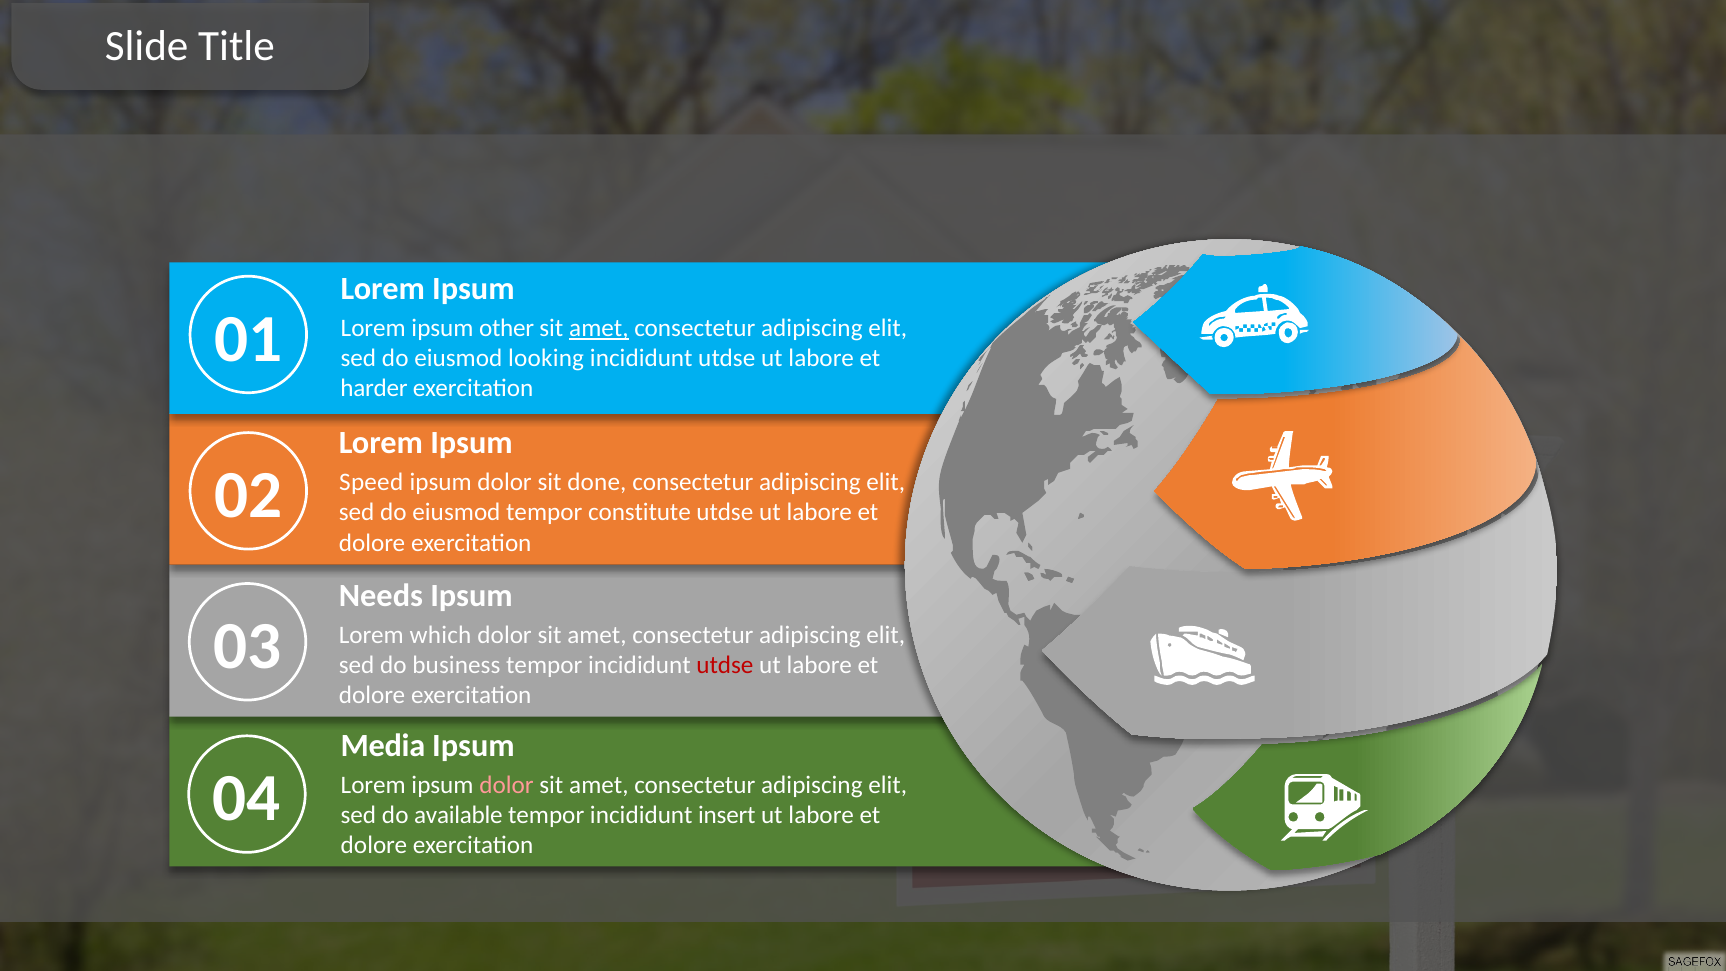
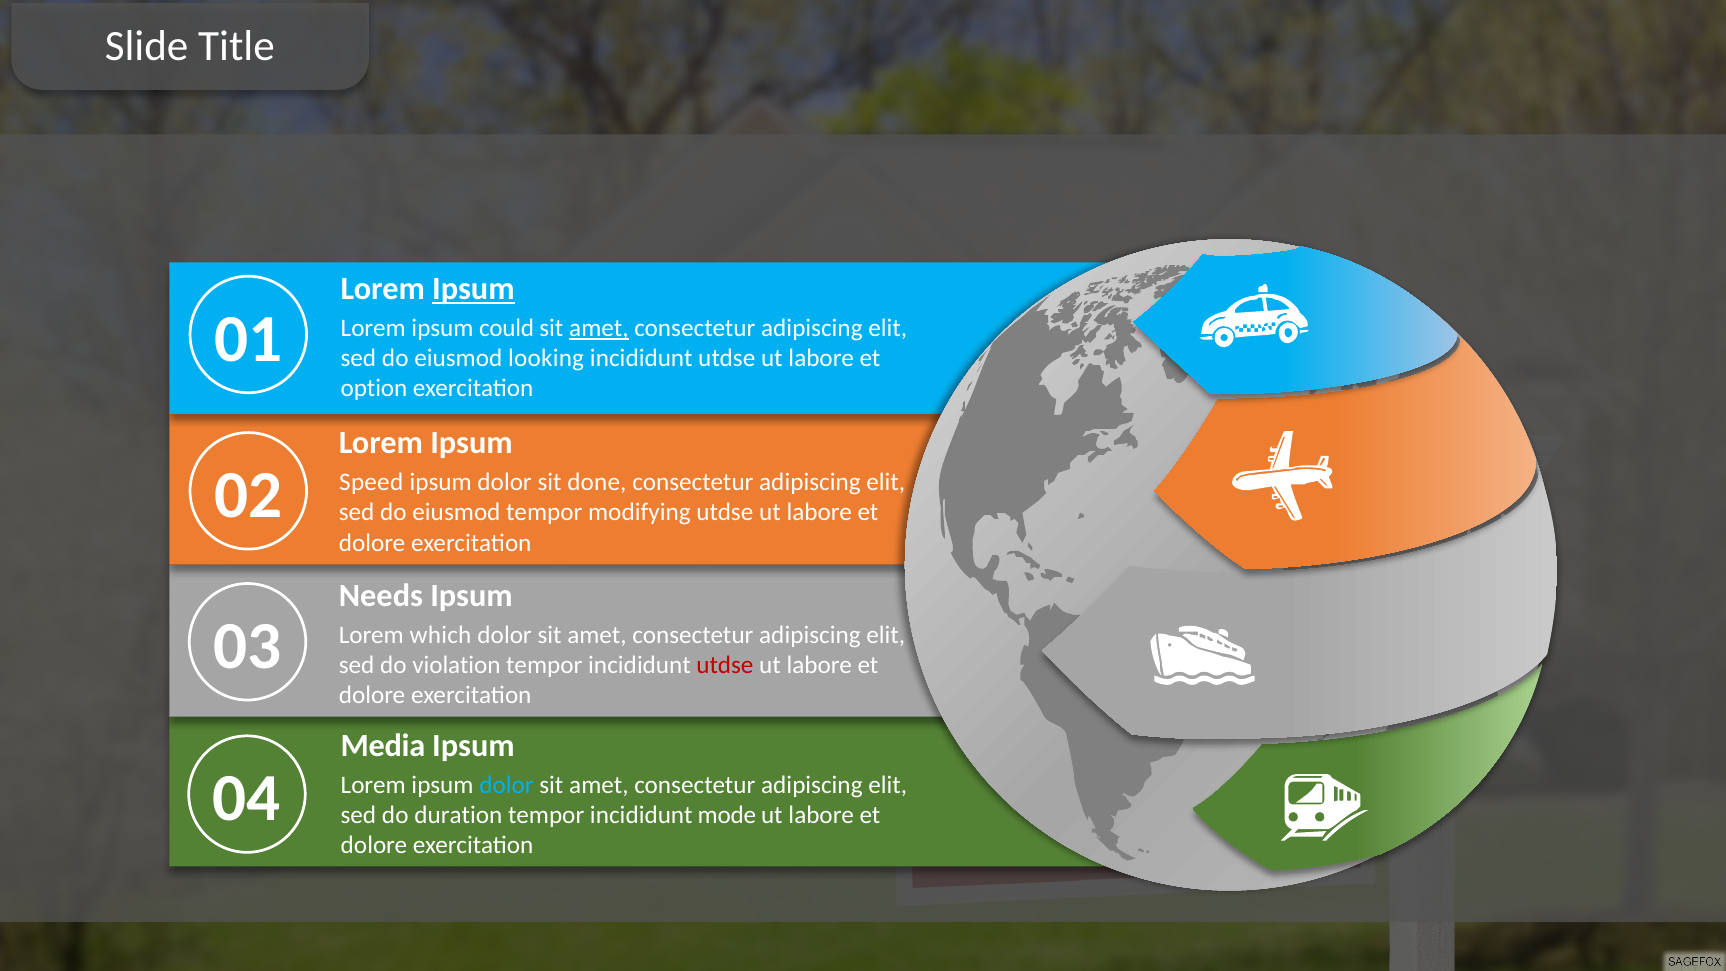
Ipsum underline: none -> present (473, 289)
other: other -> could (507, 328)
harder: harder -> option (374, 388)
constitute: constitute -> modifying (639, 512)
business: business -> violation (456, 665)
dolor colour: pink -> light blue (506, 785)
available: available -> duration (458, 815)
insert: insert -> mode (727, 815)
